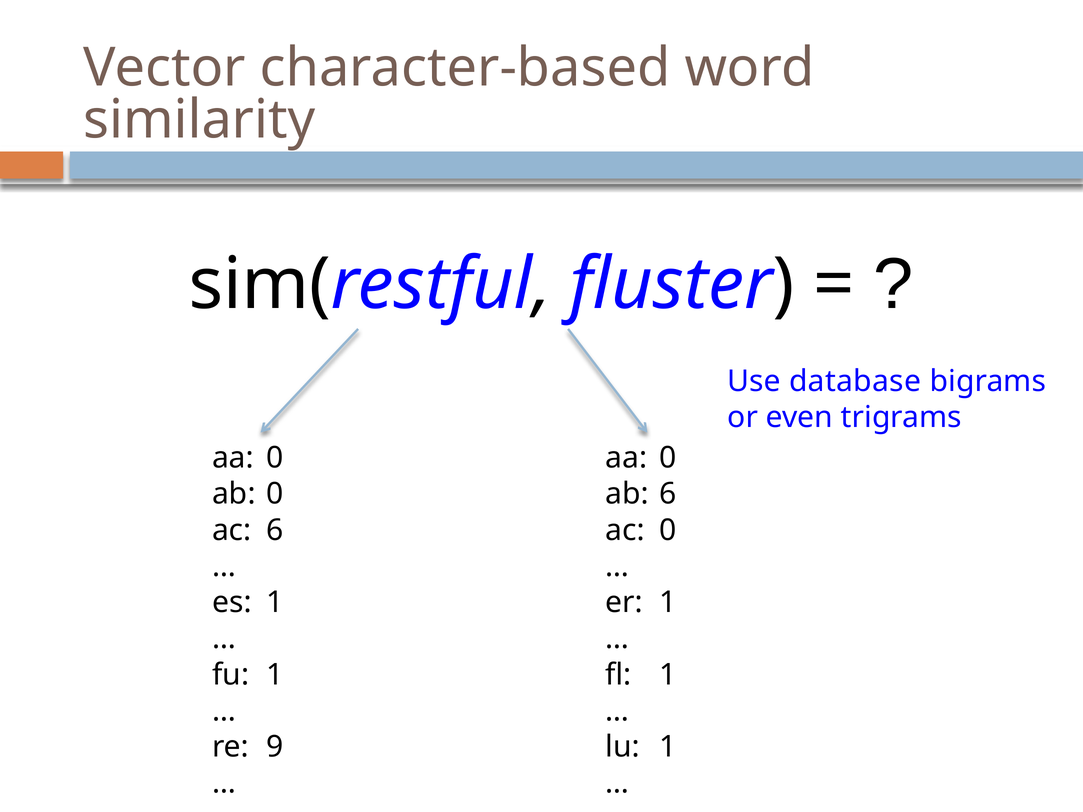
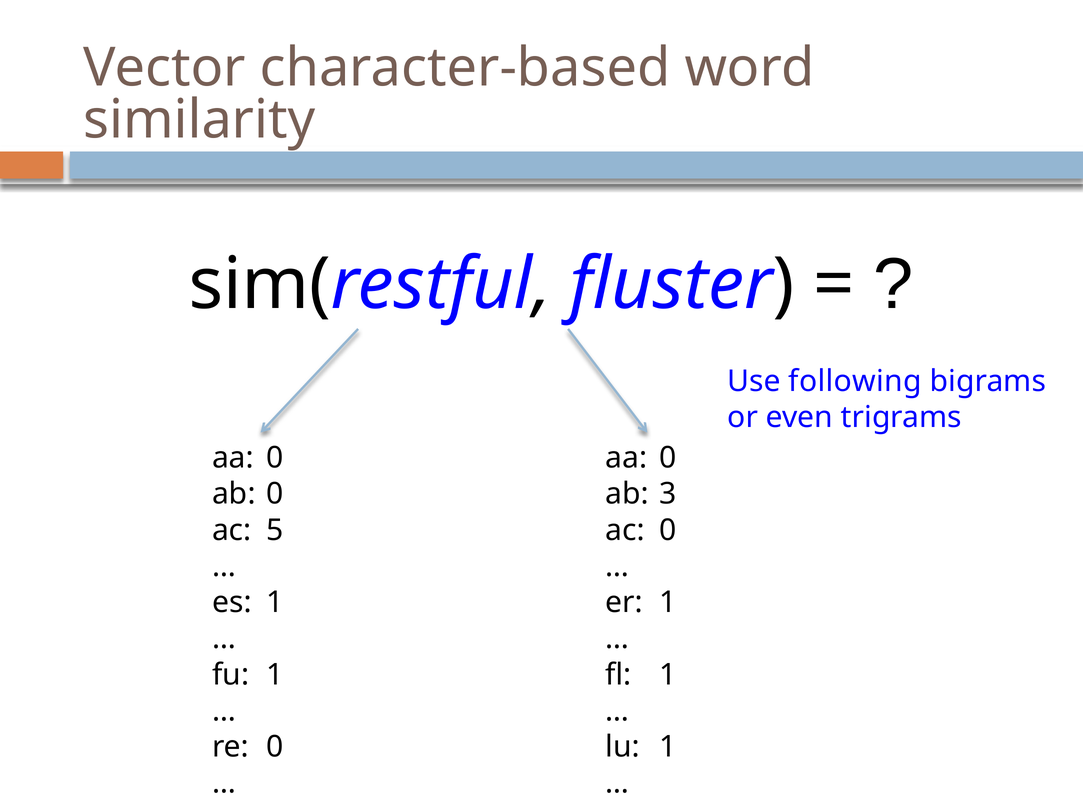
database: database -> following (855, 382)
ab 6: 6 -> 3 (668, 494)
ac 6: 6 -> 5 (275, 530)
re 9: 9 -> 0 (275, 747)
